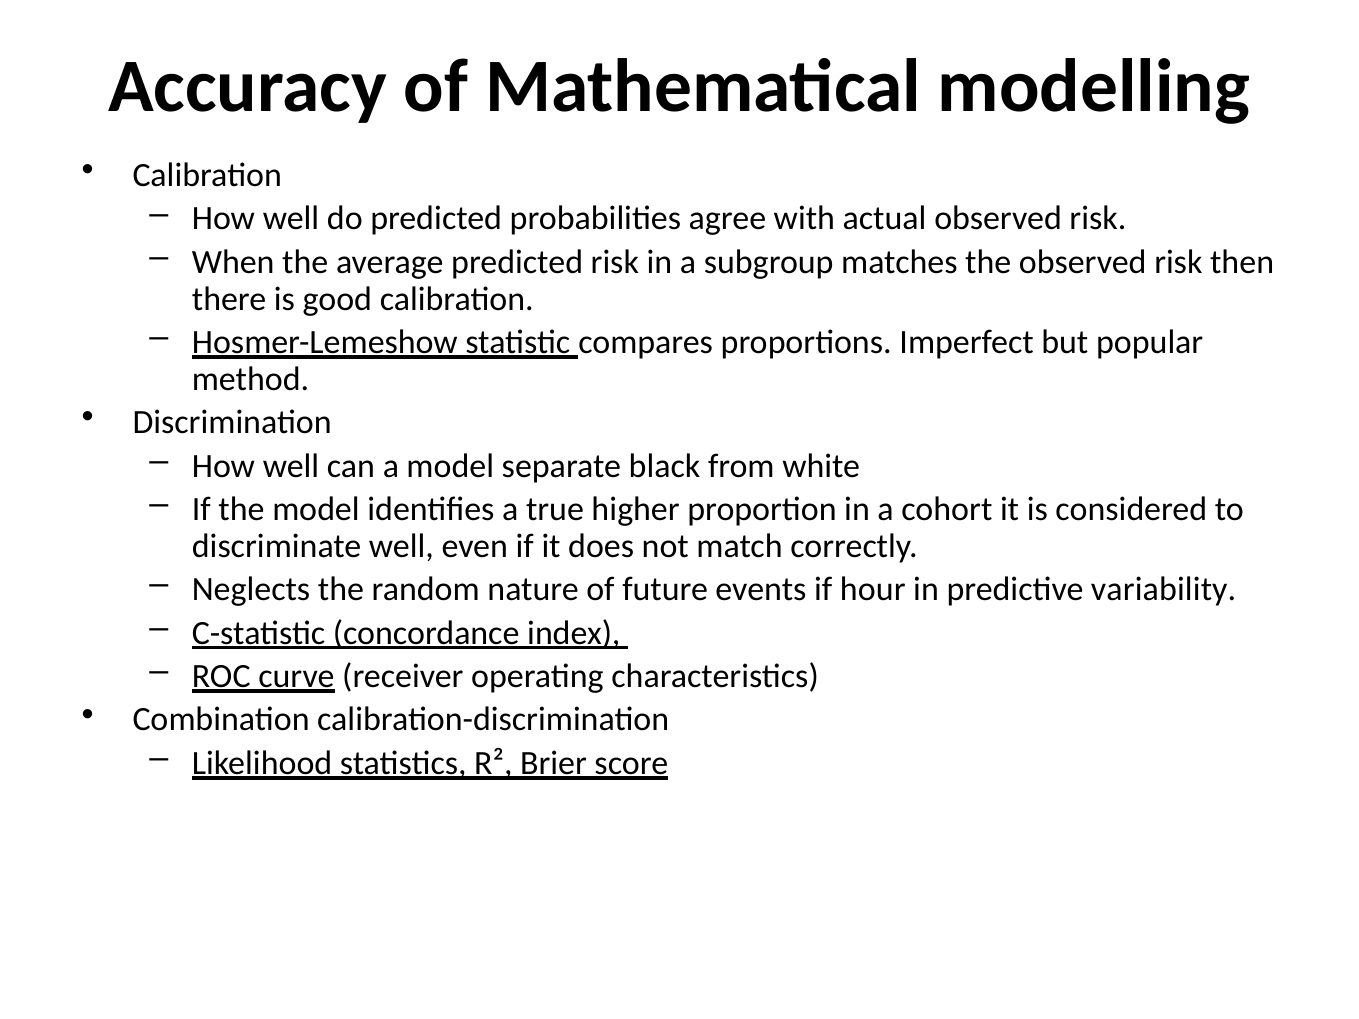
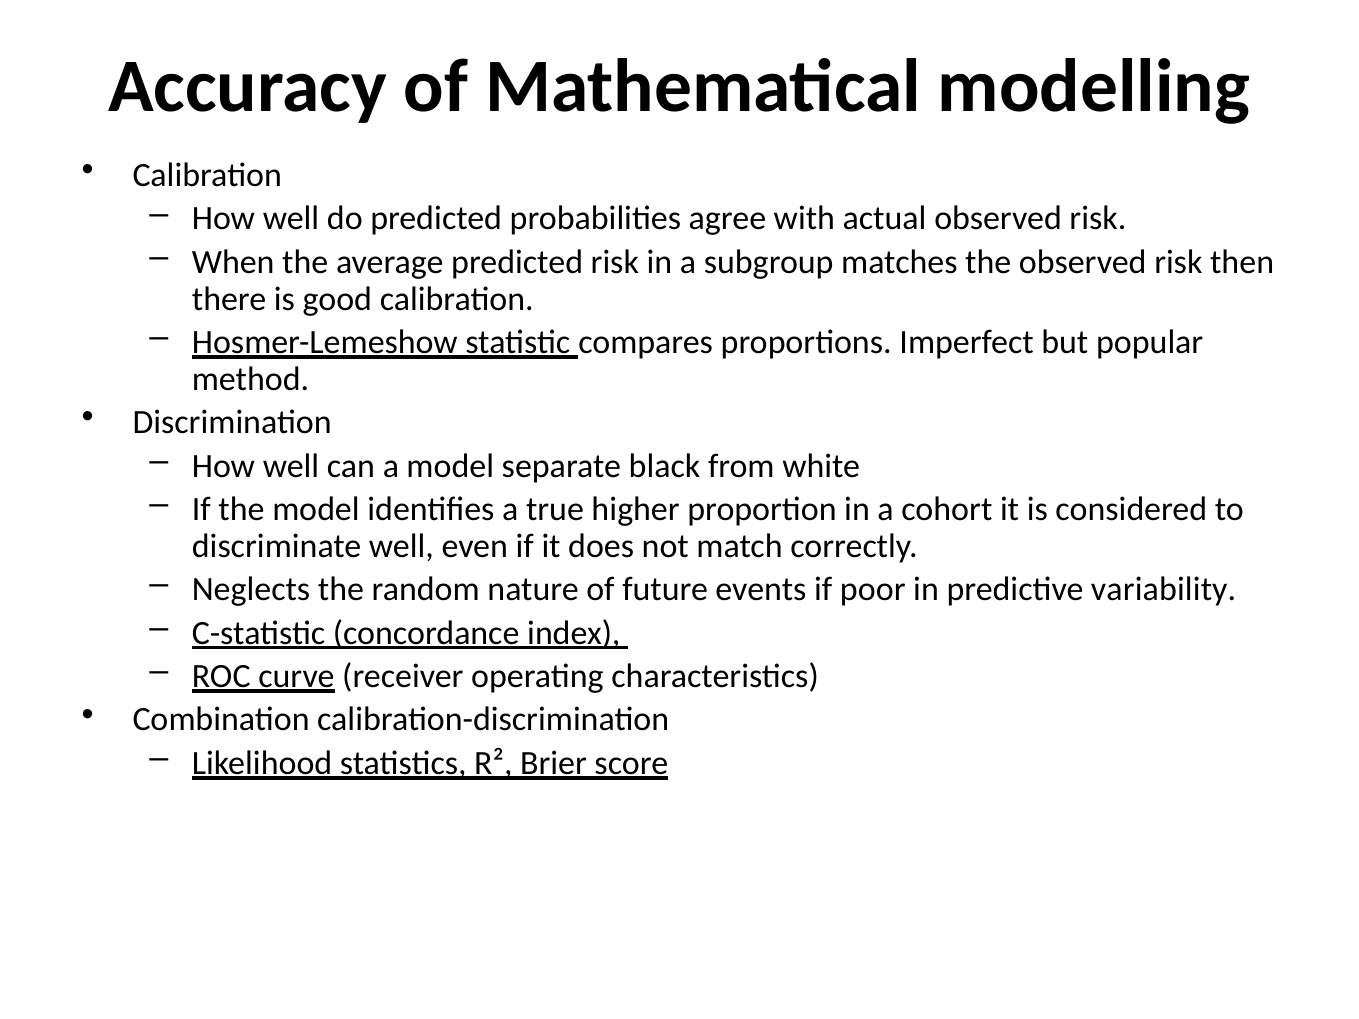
hour: hour -> poor (873, 590)
